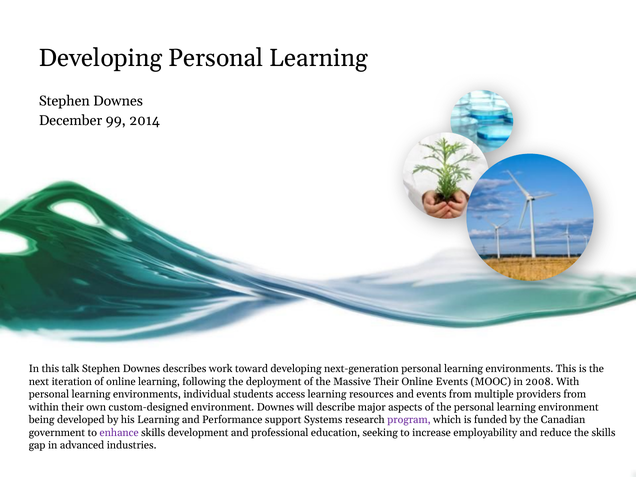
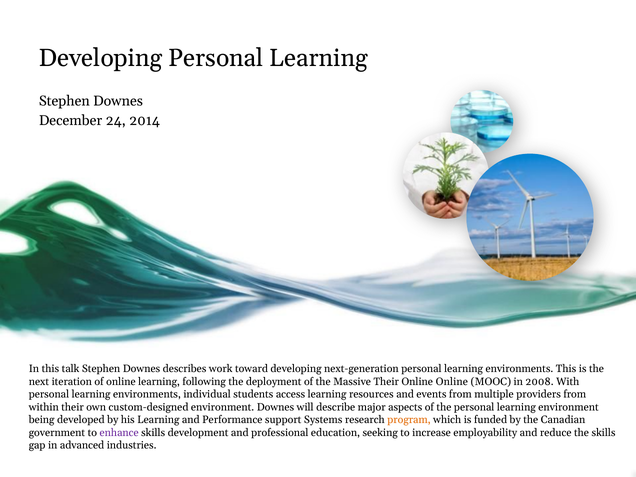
99: 99 -> 24 (116, 121)
Online Events: Events -> Online (452, 382)
program colour: purple -> orange (409, 420)
